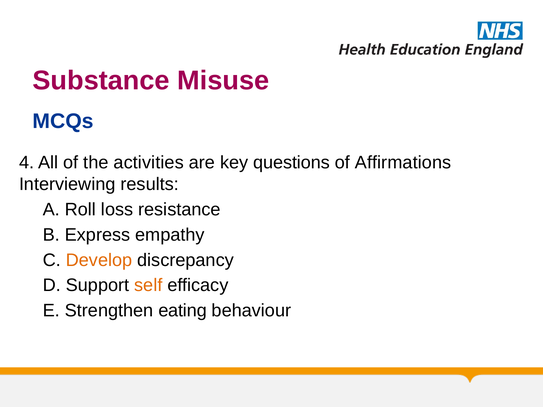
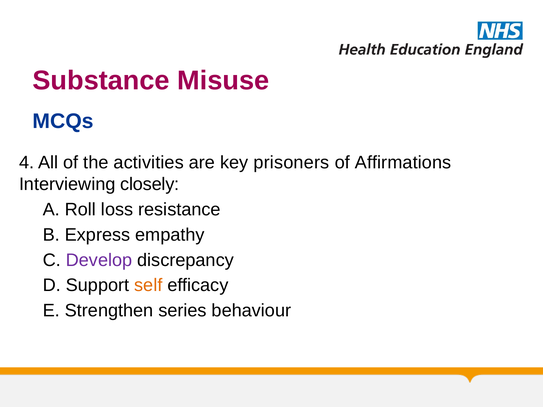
questions: questions -> prisoners (291, 162)
results: results -> closely (150, 184)
Develop colour: orange -> purple (99, 260)
eating: eating -> series (182, 311)
